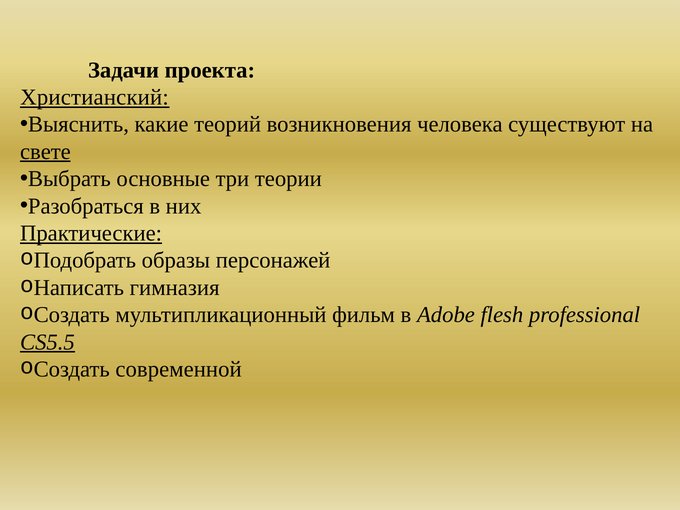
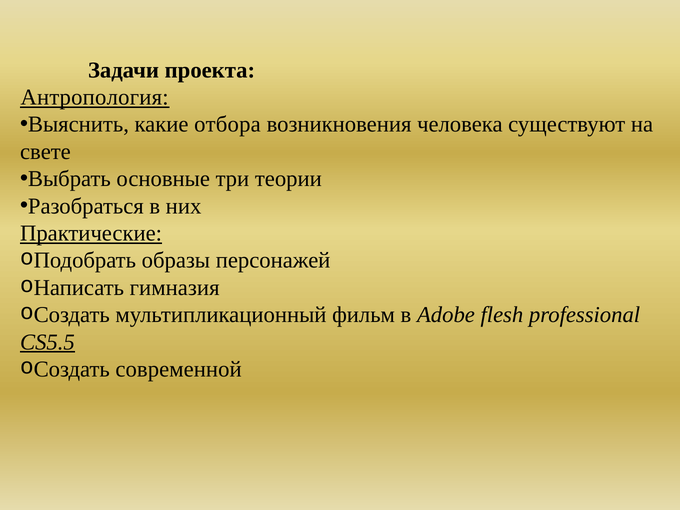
Христианский: Христианский -> Антропология (95, 97)
теорий: теорий -> отбора (227, 124)
свете underline: present -> none (45, 152)
